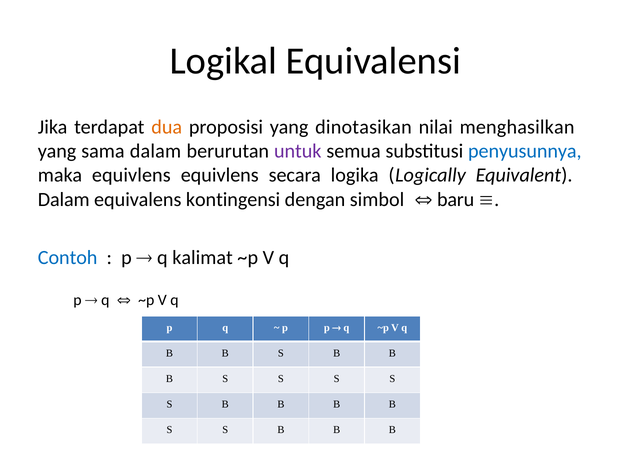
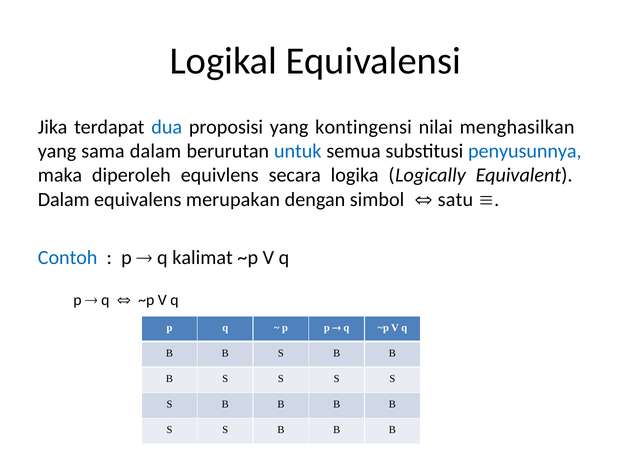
dua colour: orange -> blue (167, 127)
dinotasikan: dinotasikan -> kontingensi (364, 127)
untuk colour: purple -> blue (298, 151)
maka equivlens: equivlens -> diperoleh (131, 175)
kontingensi: kontingensi -> merupakan (233, 200)
baru: baru -> satu (455, 200)
